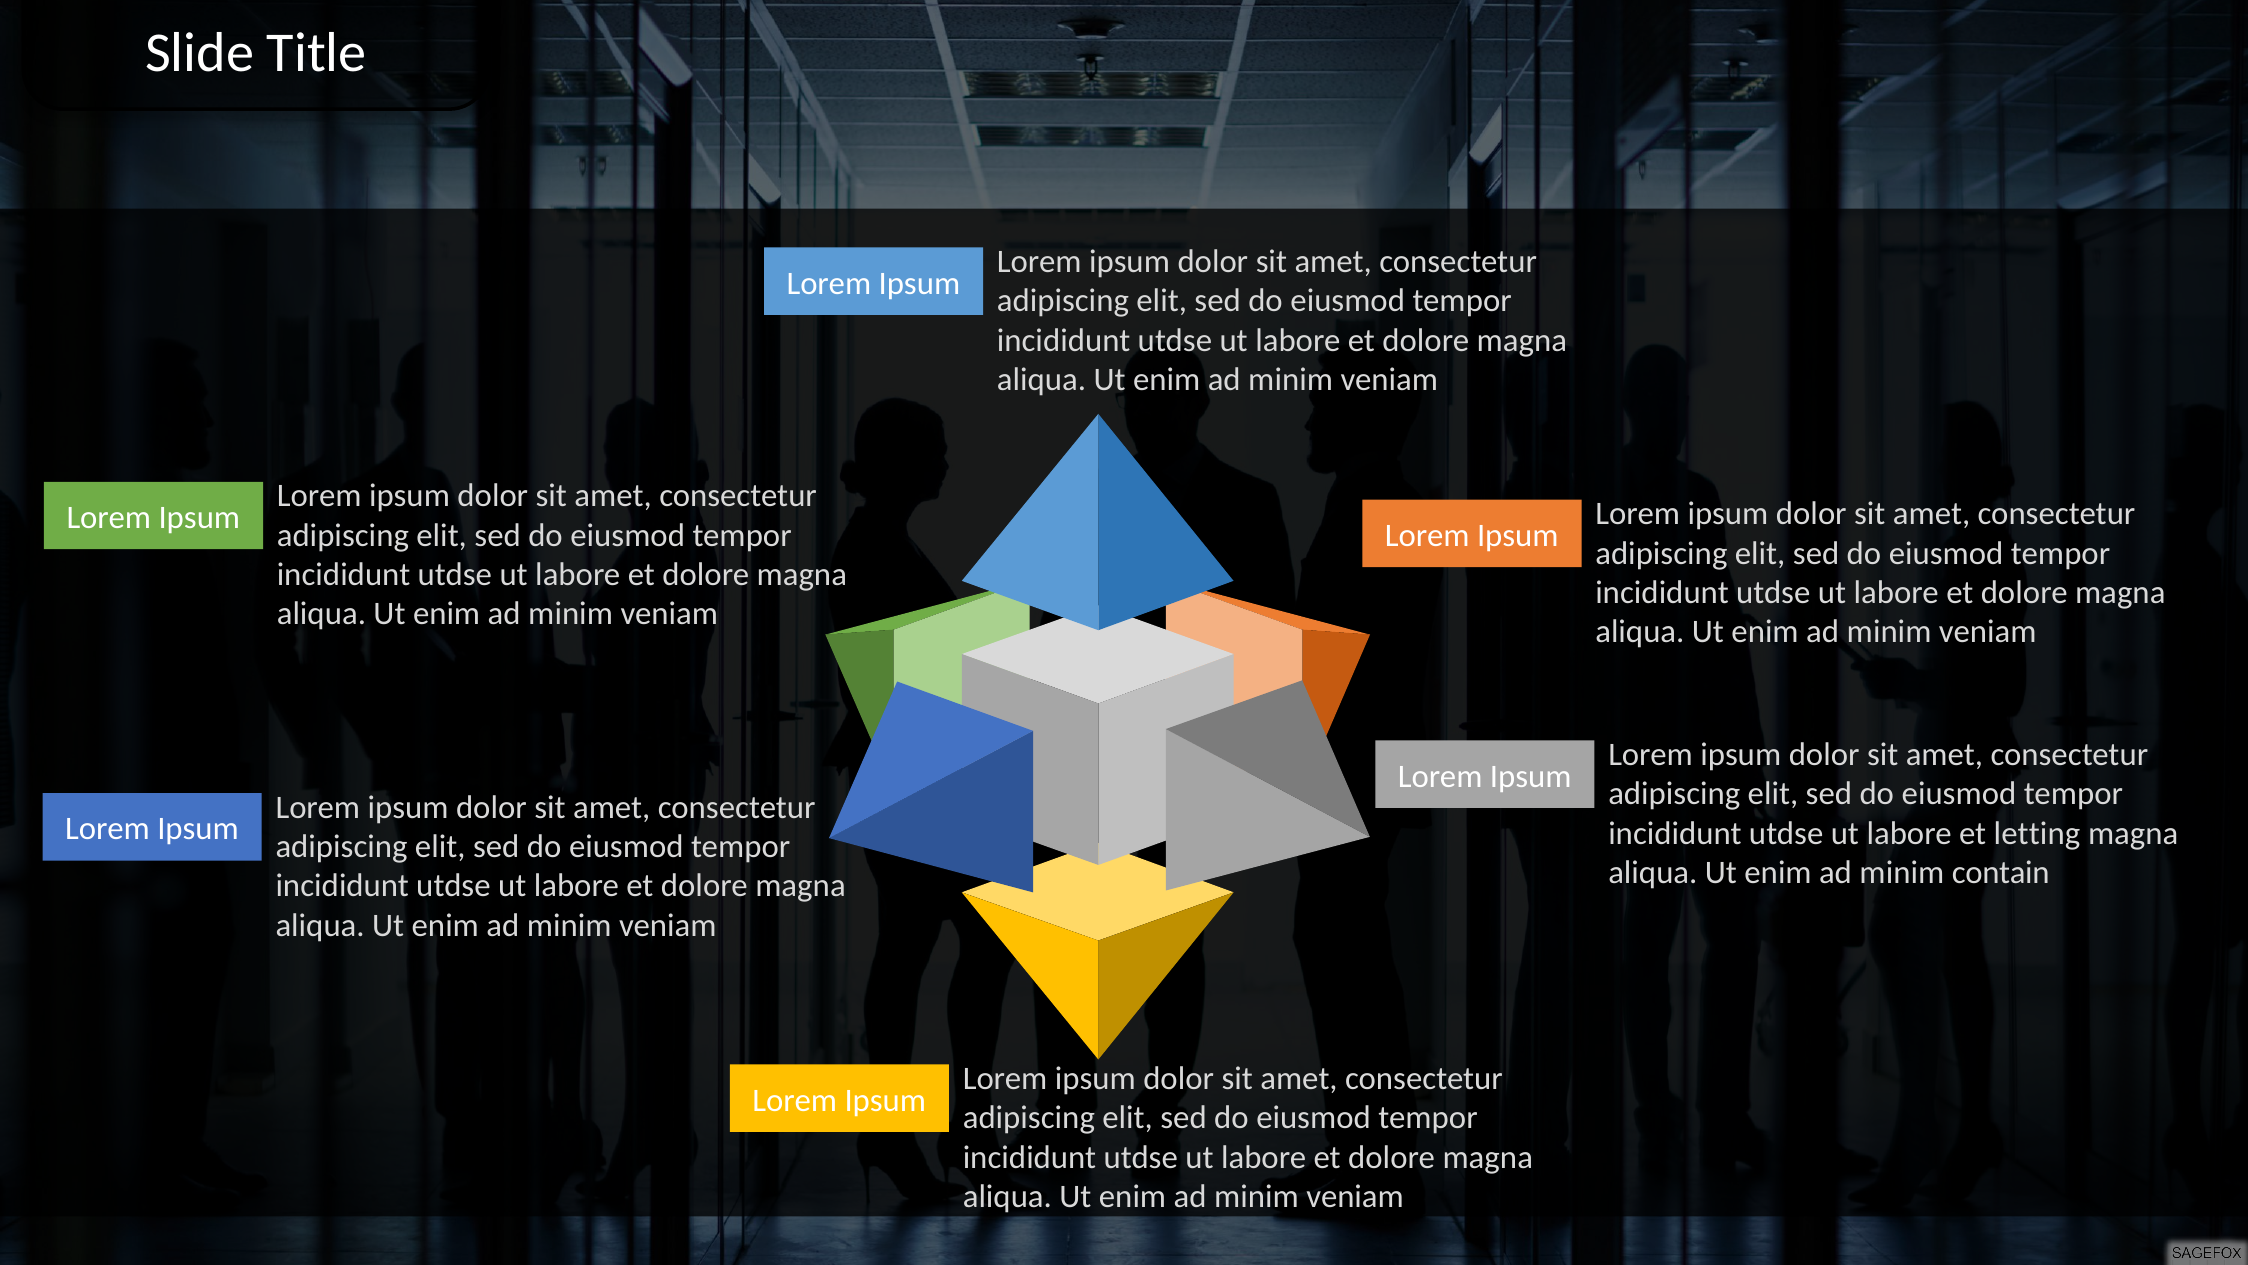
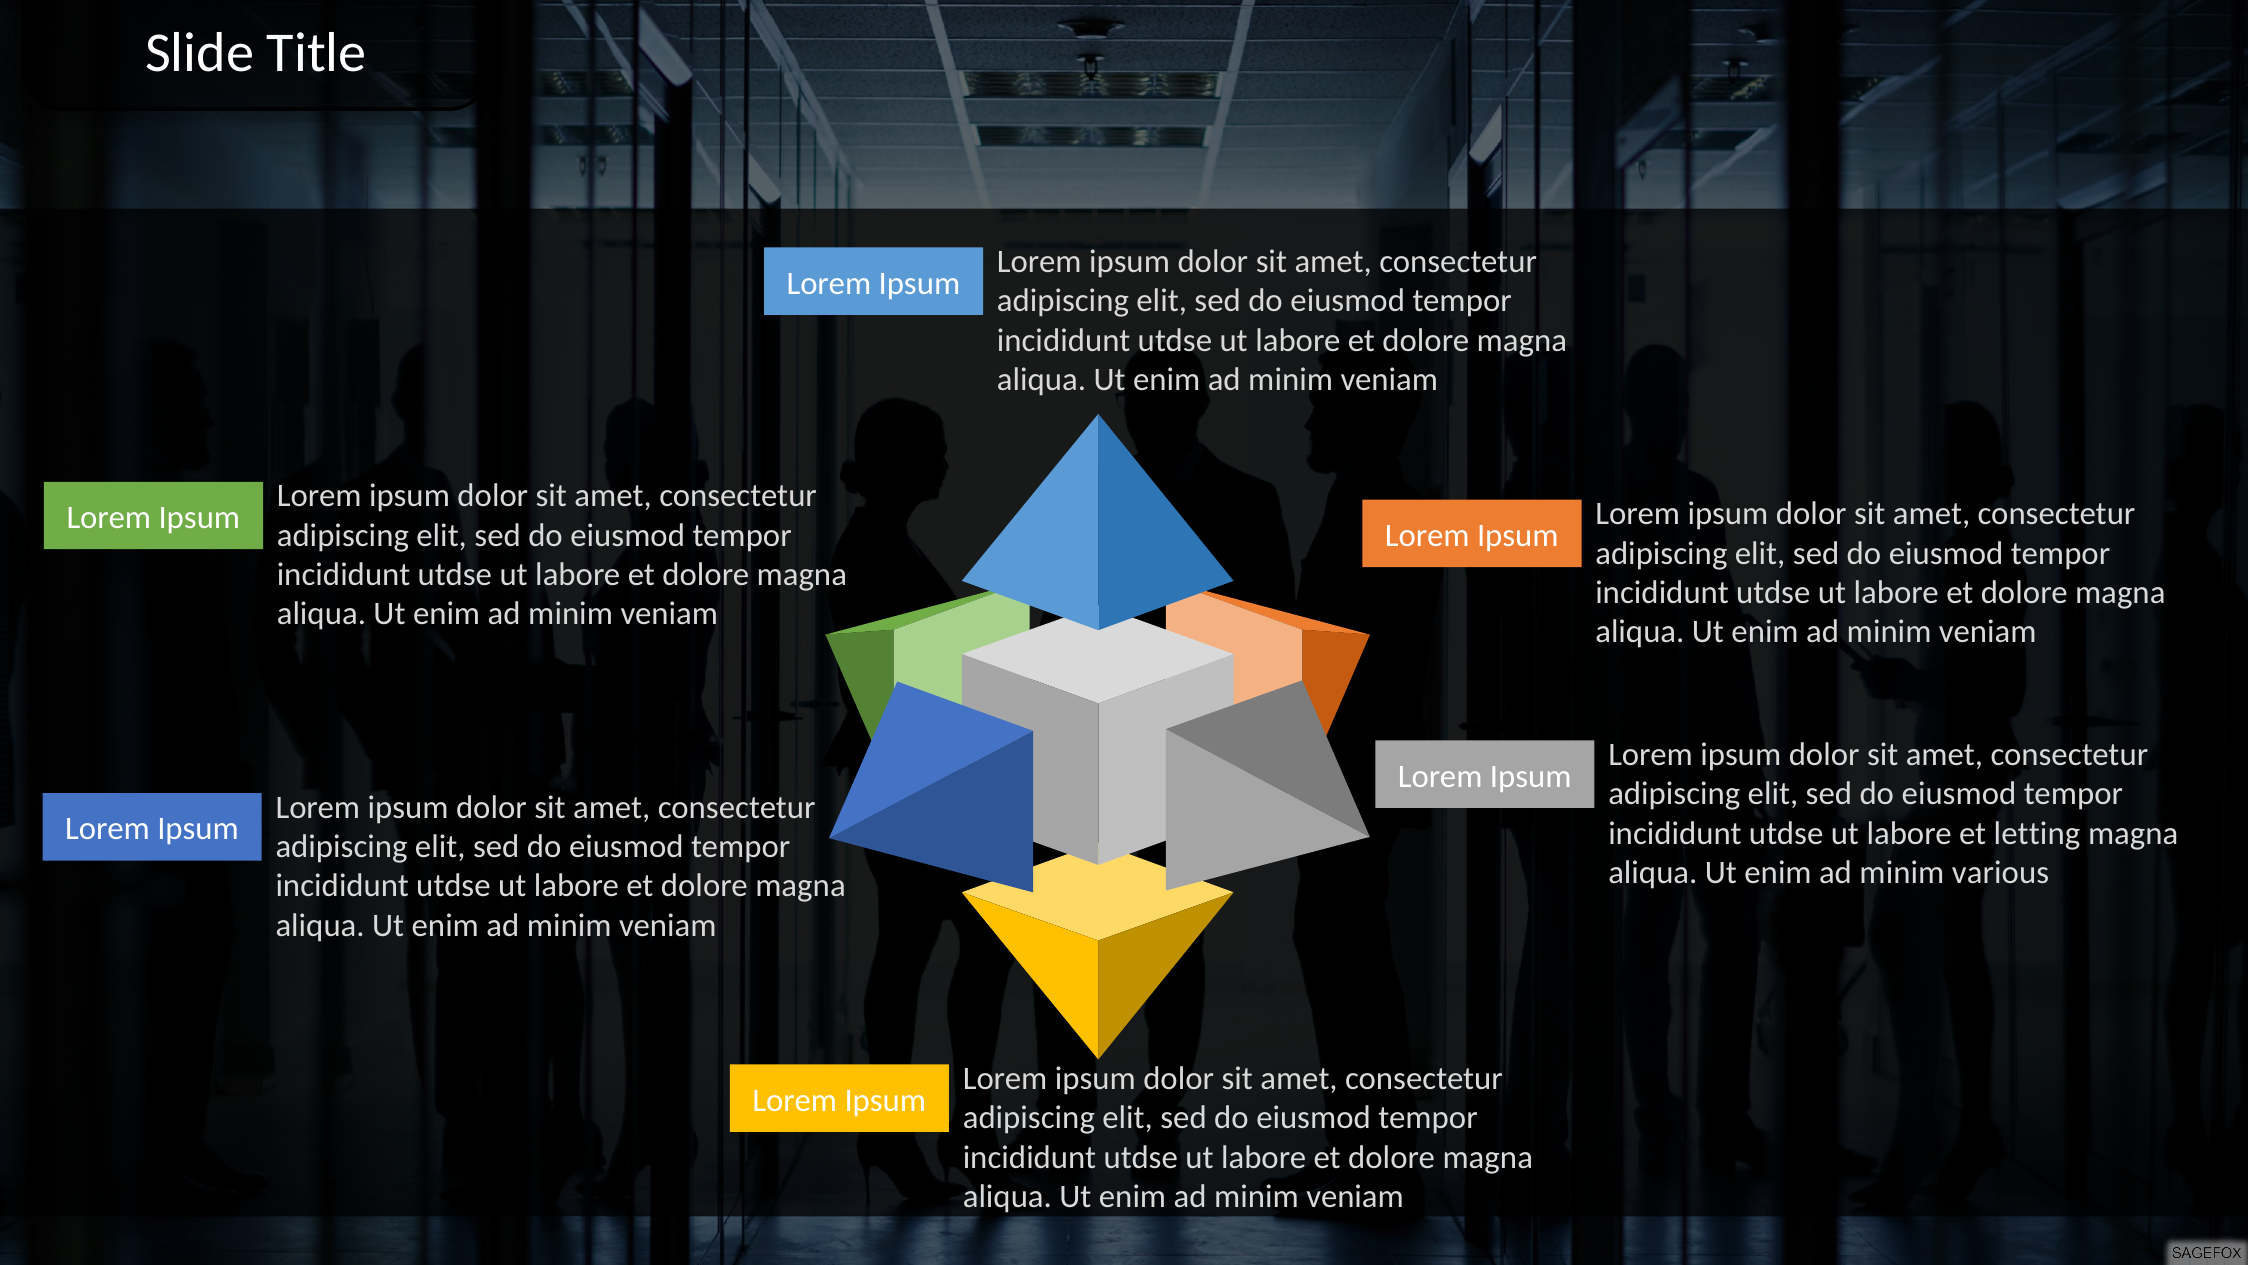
contain: contain -> various (2001, 873)
